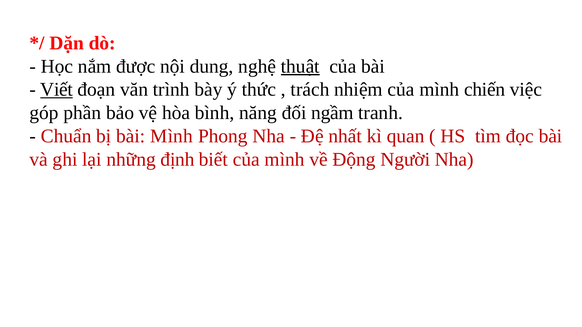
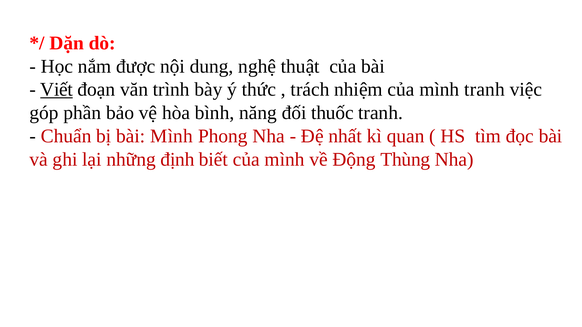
thuật underline: present -> none (300, 66)
mình chiến: chiến -> tranh (484, 90)
ngầm: ngầm -> thuốc (332, 113)
Người: Người -> Thùng (405, 160)
